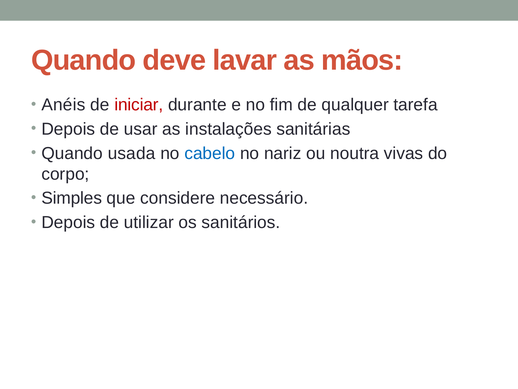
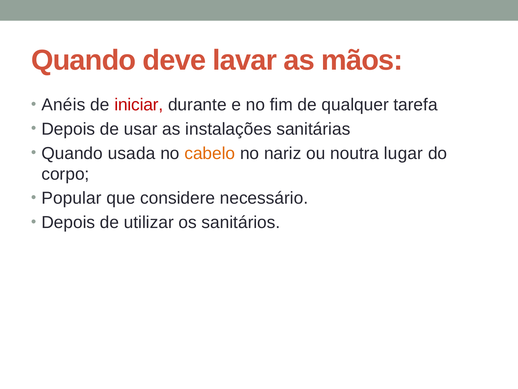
cabelo colour: blue -> orange (210, 153)
vivas: vivas -> lugar (404, 153)
Simples: Simples -> Popular (72, 198)
